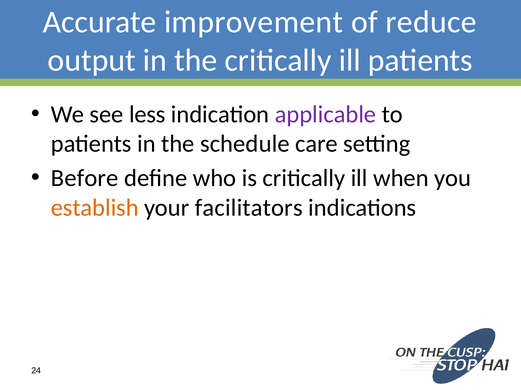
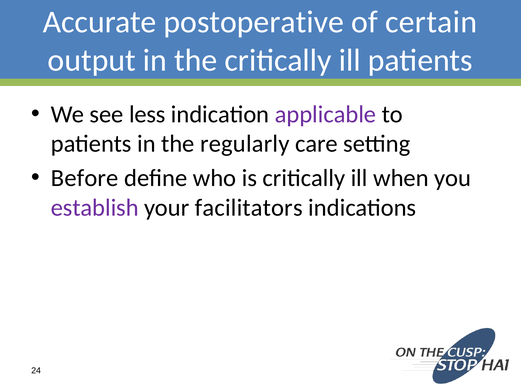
improvement: improvement -> postoperative (254, 22)
reduce: reduce -> certain (431, 22)
schedule: schedule -> regularly (245, 144)
establish colour: orange -> purple (95, 208)
